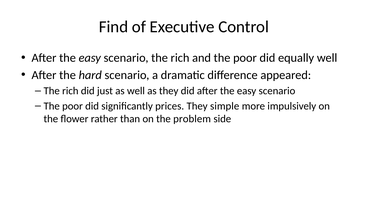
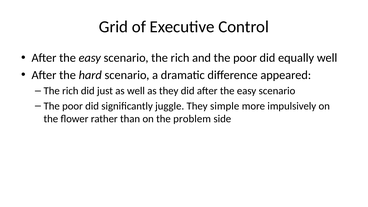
Find: Find -> Grid (113, 27)
prices: prices -> juggle (170, 106)
